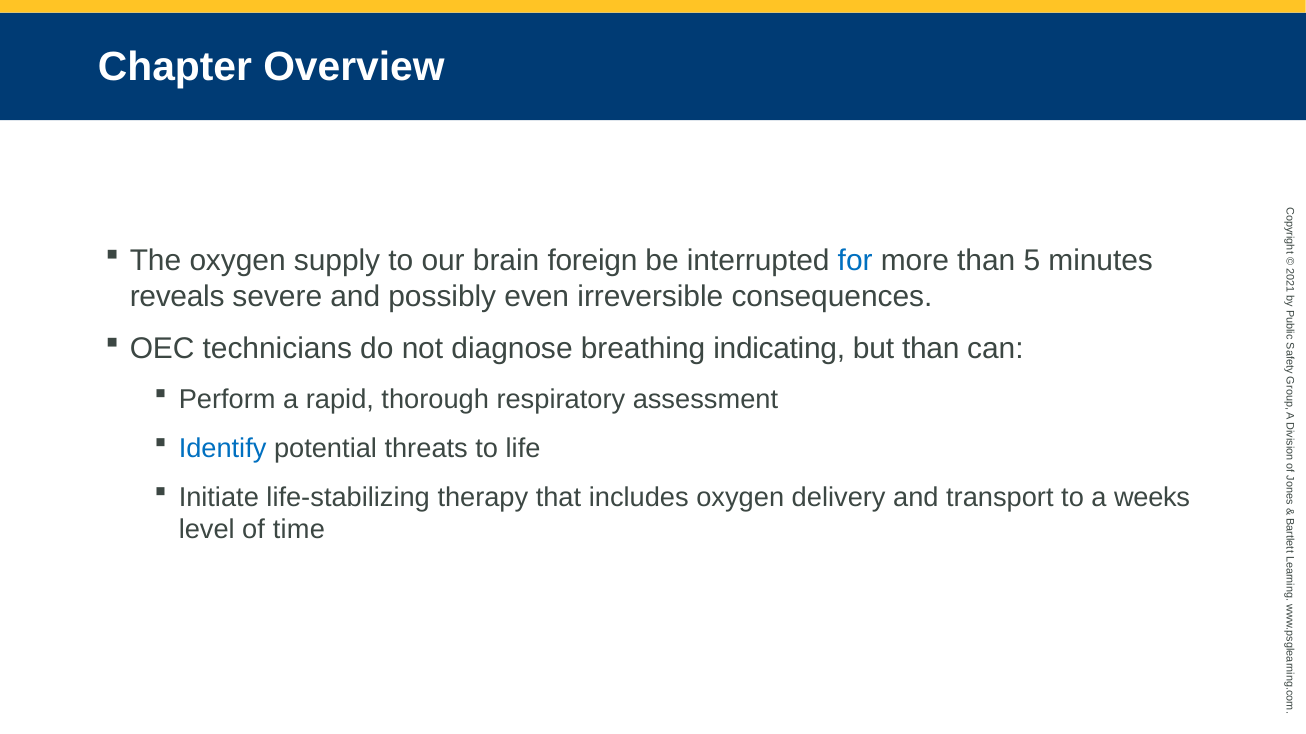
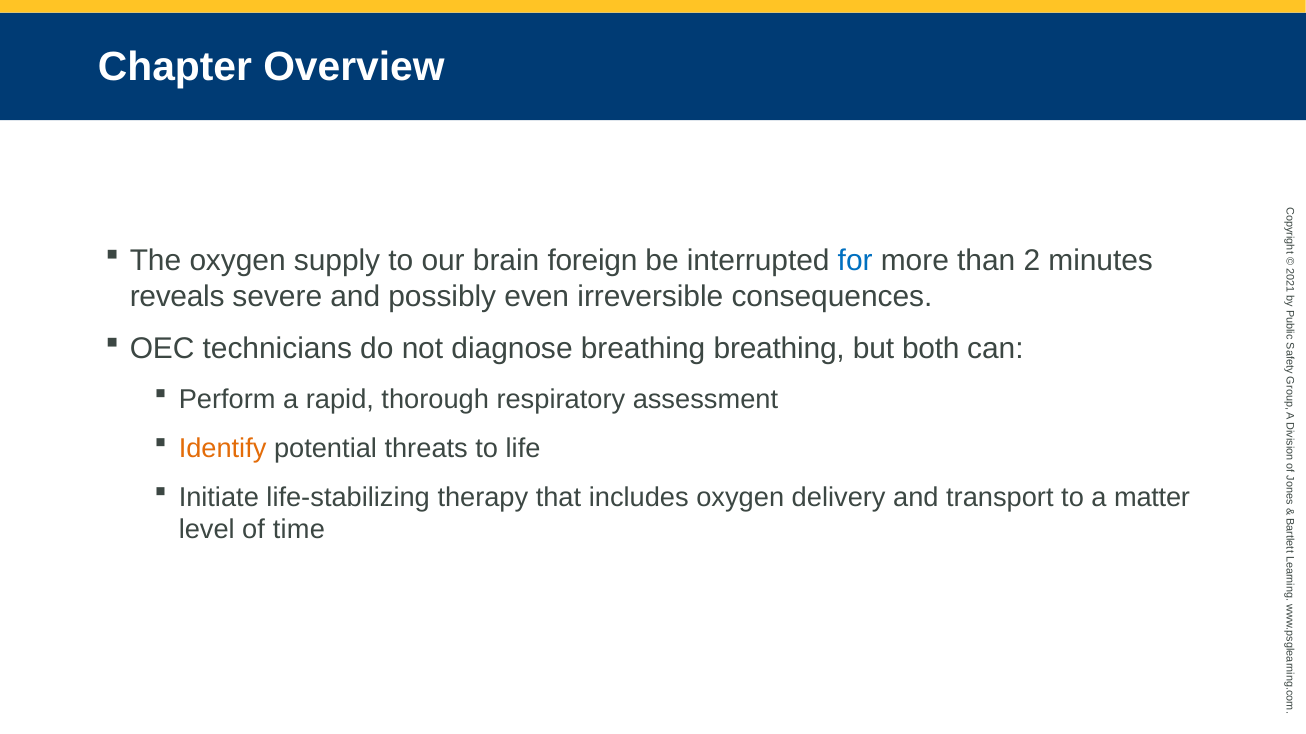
than 5: 5 -> 2 (1032, 261)
breathing indicating: indicating -> breathing (779, 349)
but than: than -> both (931, 349)
Identify colour: blue -> orange (223, 449)
weeks: weeks -> matter (1152, 498)
